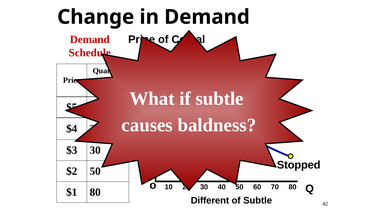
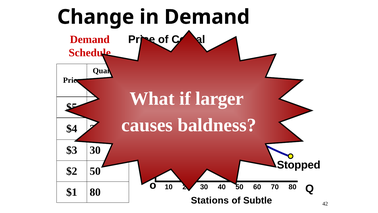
if subtle: subtle -> larger (220, 98)
Different: Different -> Stations (210, 200)
